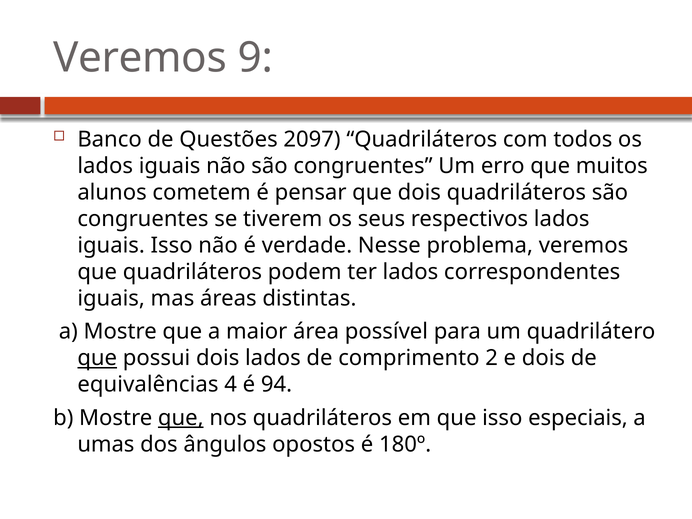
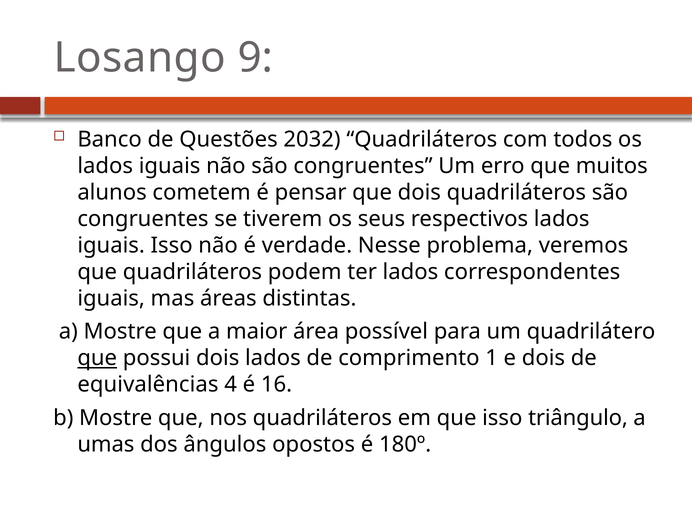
Veremos: Veremos -> Losango (140, 58)
2097: 2097 -> 2032 (312, 139)
2: 2 -> 1 (492, 358)
94: 94 -> 16 (277, 385)
que underline: present -> none (181, 418)
especiais: especiais -> triângulo (578, 418)
